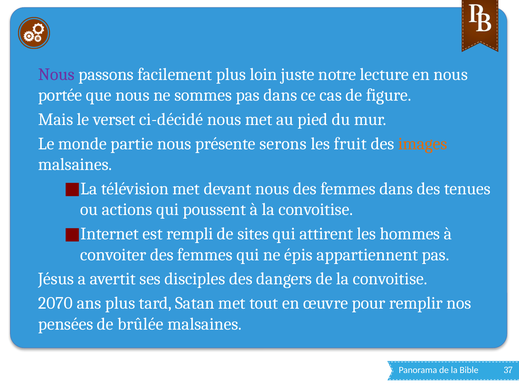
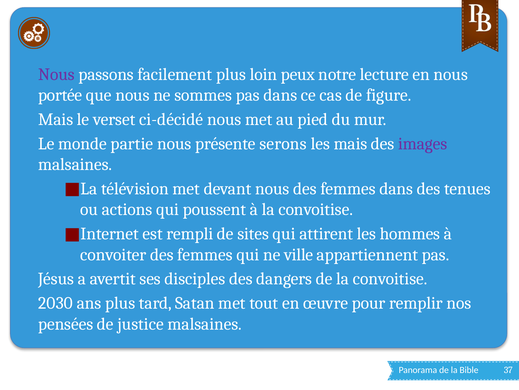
juste: juste -> peux (298, 74)
les fruit: fruit -> mais (350, 143)
images colour: orange -> purple (423, 143)
épis: épis -> ville (299, 254)
2070: 2070 -> 2030 (55, 303)
brûlée: brûlée -> justice (141, 323)
